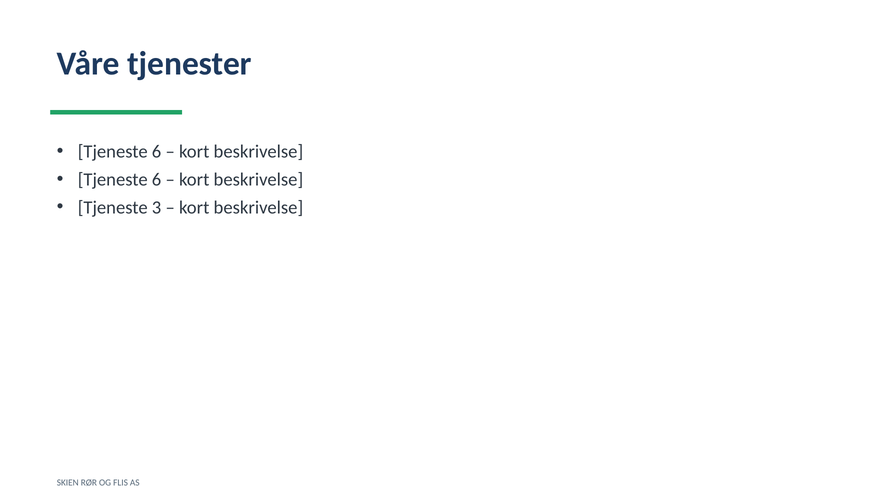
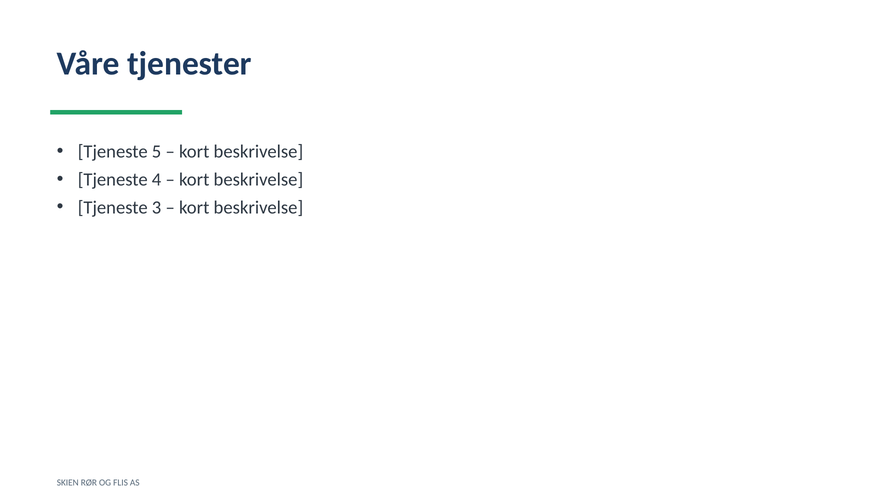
6: 6 -> 5 (157, 151)
6: 6 -> 4 (157, 179)
